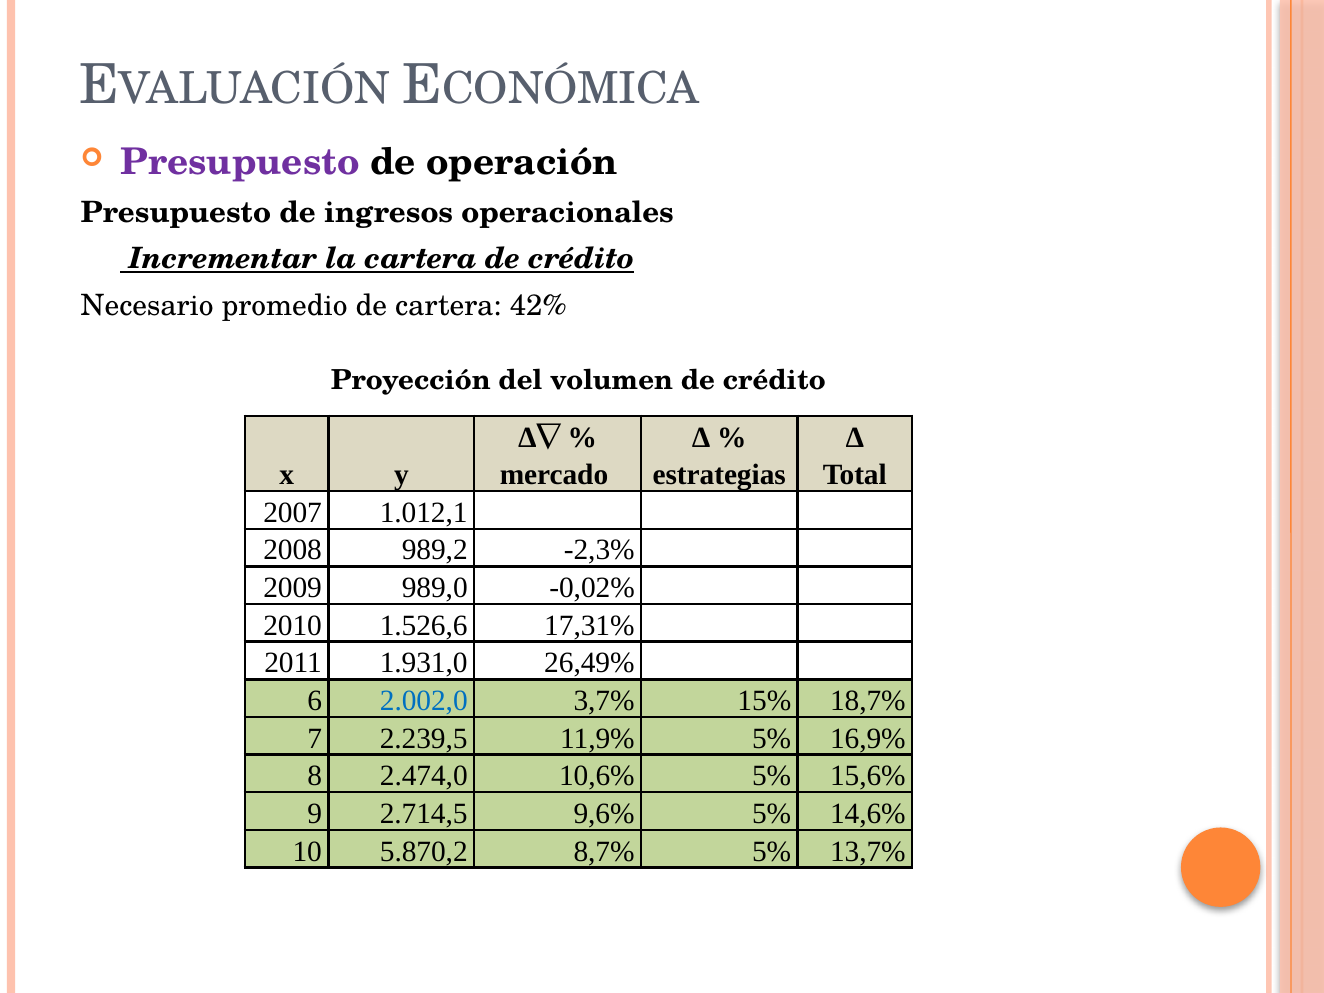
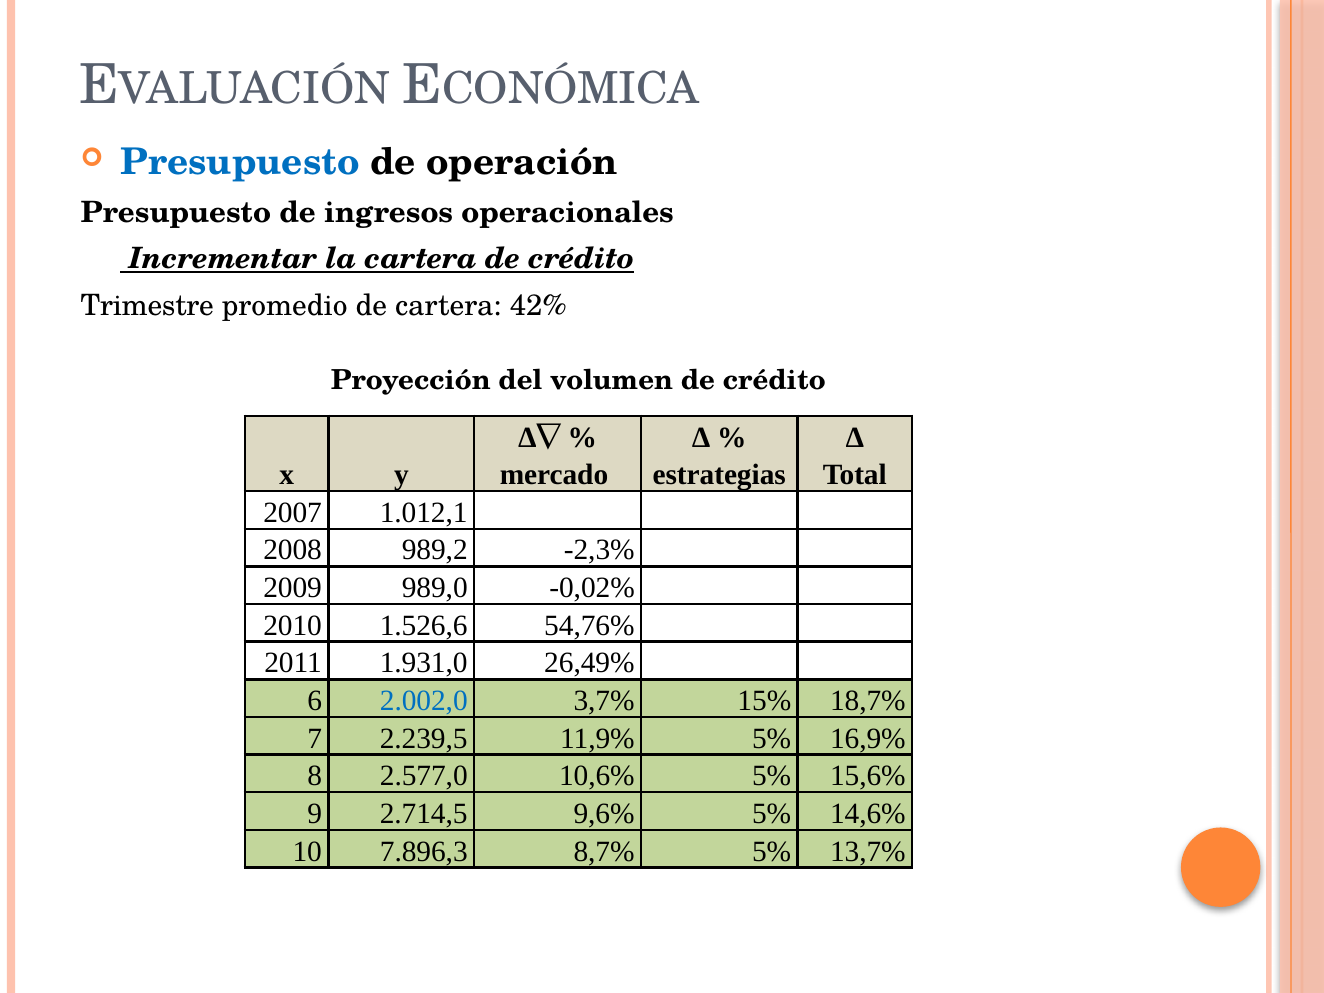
Presupuesto colour: purple -> blue (240, 163)
Necesario: Necesario -> Trimestre (147, 306)
17,31%: 17,31% -> 54,76% (589, 626)
2.474,0: 2.474,0 -> 2.577,0 (424, 776)
5.870,2: 5.870,2 -> 7.896,3 (424, 851)
